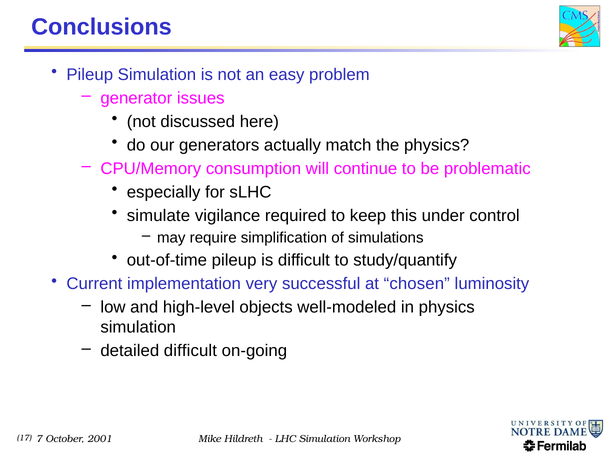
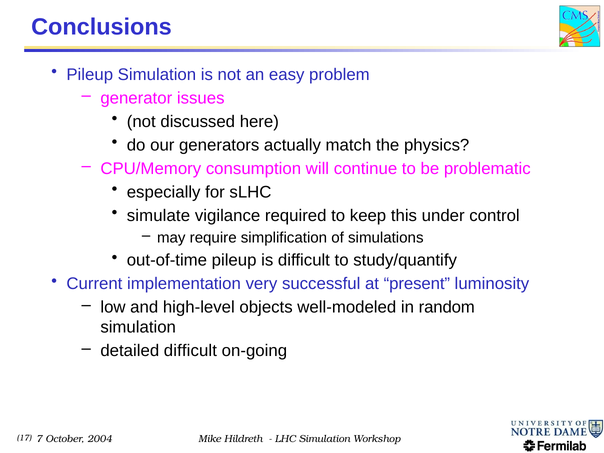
chosen: chosen -> present (417, 284)
in physics: physics -> random (447, 307)
2001: 2001 -> 2004 (100, 439)
